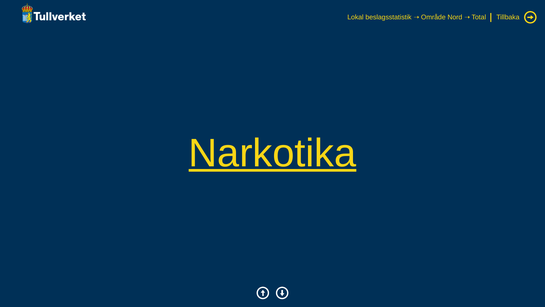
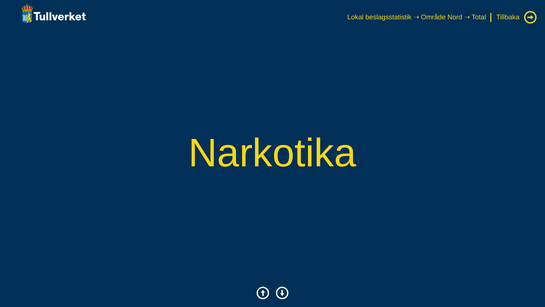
Narkotika underline: present -> none (272, 153)
